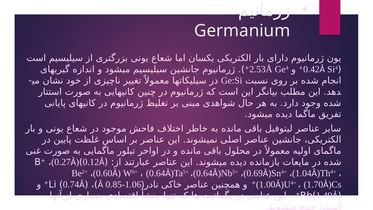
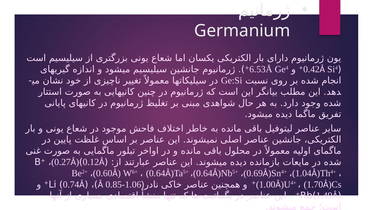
2.53Å: 2.53Å -> 6.53Å (261, 69)
